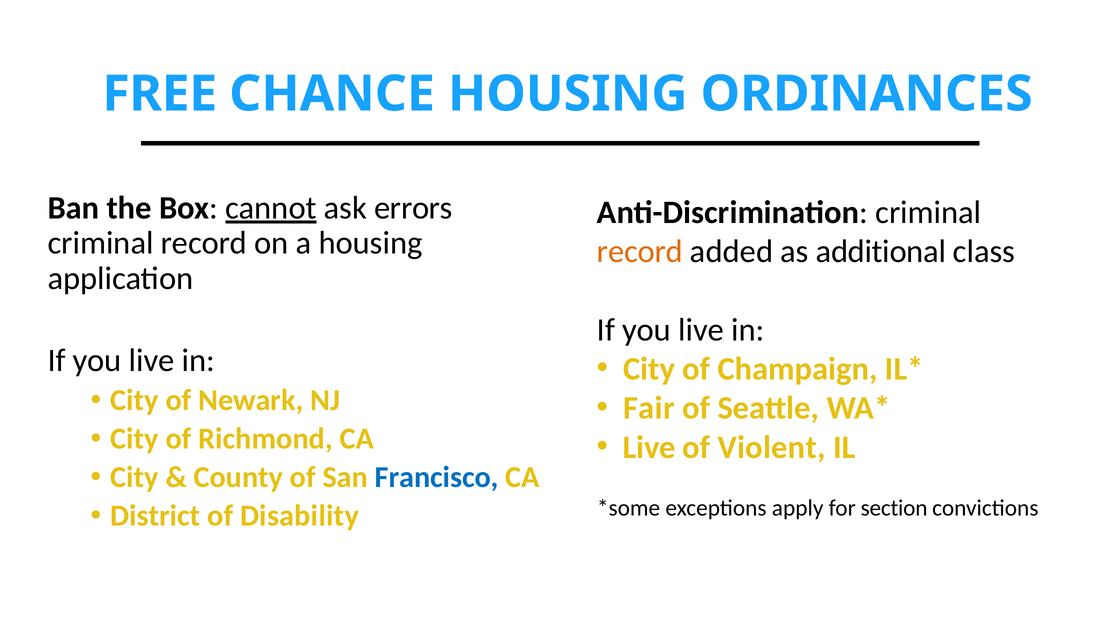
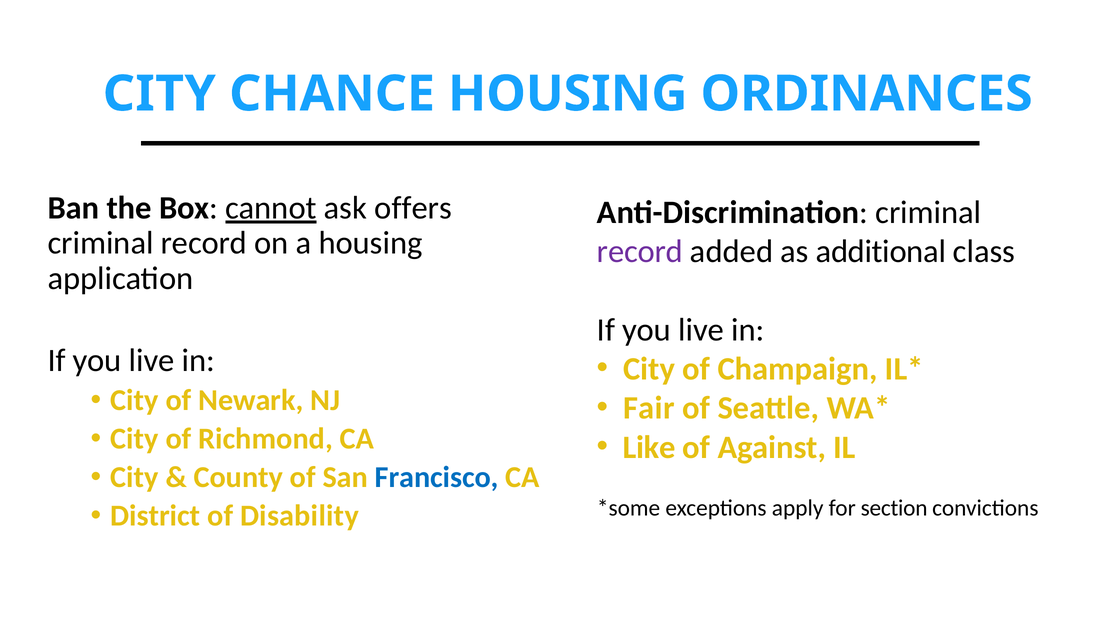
FREE: FREE -> CITY (159, 94)
errors: errors -> offers (413, 208)
record colour: orange -> purple (640, 251)
Live: Live -> Like (649, 447)
Violent: Violent -> Against (772, 447)
